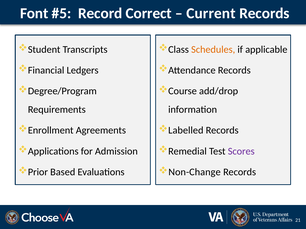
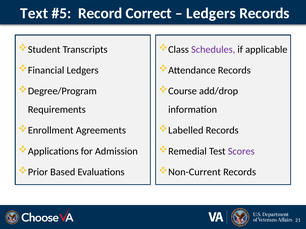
Font: Font -> Text (34, 13)
Current: Current -> Ledgers (211, 13)
Schedules colour: orange -> purple (213, 50)
Non-Change: Non-Change -> Non-Current (195, 172)
